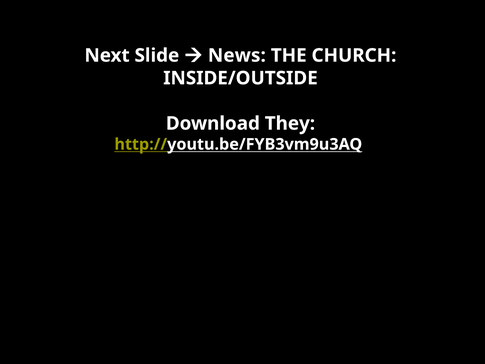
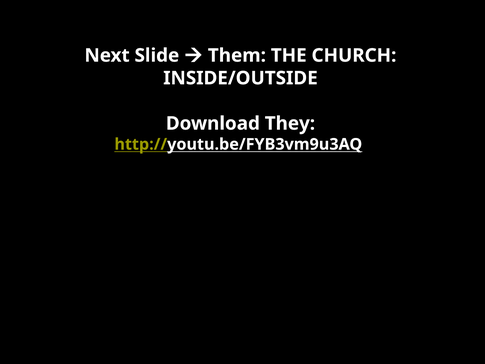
News: News -> Them (237, 55)
